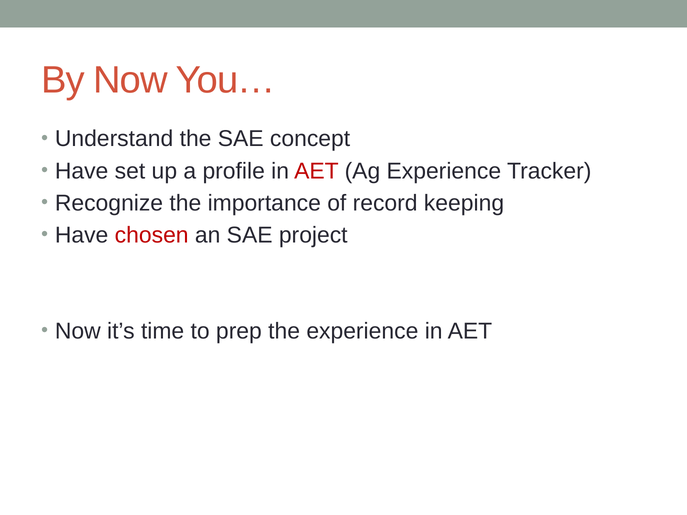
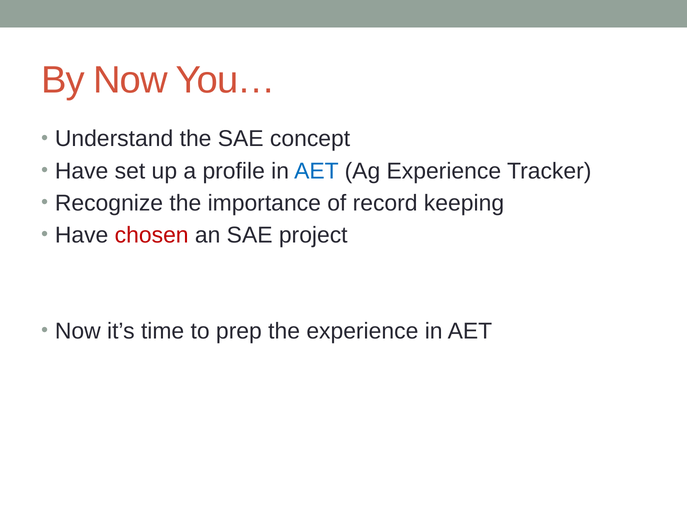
AET colour: red -> blue (316, 171)
